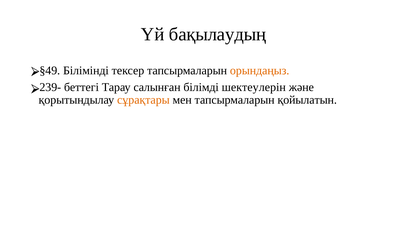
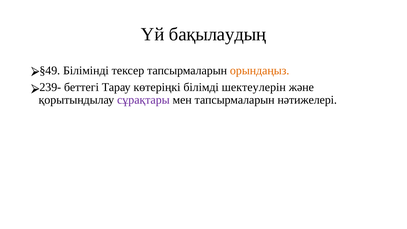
салынған: салынған -> көтеріңкі (157, 87)
сұрақтары colour: orange -> purple (143, 100)
қойылатын: қойылатын -> нәтижелері (307, 100)
